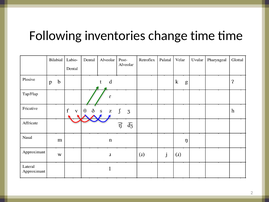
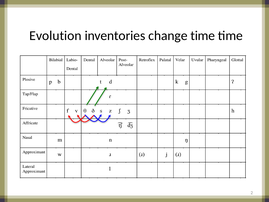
Following: Following -> Evolution (55, 36)
